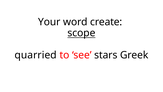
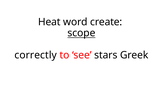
Your: Your -> Heat (49, 22)
quarried: quarried -> correctly (36, 55)
